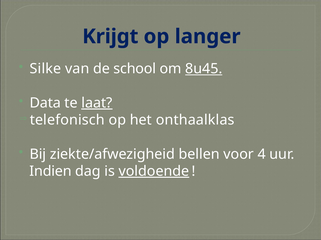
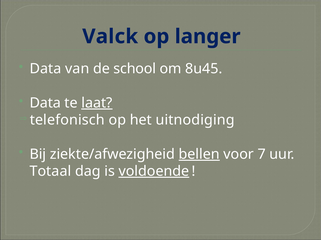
Krijgt: Krijgt -> Valck (110, 37)
Silke: Silke -> Data (45, 69)
8u45 underline: present -> none (204, 69)
onthaalklas: onthaalklas -> uitnodiging (195, 120)
bellen underline: none -> present (199, 155)
4: 4 -> 7 (262, 155)
Indien: Indien -> Totaal (50, 172)
